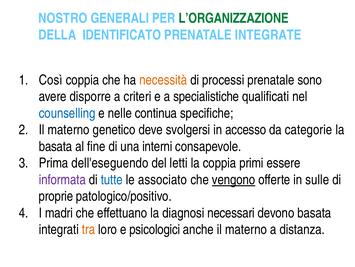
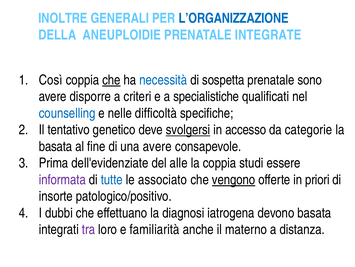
NOSTRO: NOSTRO -> INOLTRE (63, 18)
L’ORGANIZZAZIONE colour: green -> blue (234, 18)
IDENTIFICATO: IDENTIFICATO -> ANEUPLOIDIE (122, 35)
che underline: none -> present (111, 80)
necessità colour: orange -> blue (163, 80)
processi: processi -> sospetta (223, 80)
continua: continua -> difficoltà (156, 113)
materno: materno -> tentativo (69, 130)
svolgersi underline: none -> present (188, 130)
una interni: interni -> avere (157, 146)
dell'eseguendo: dell'eseguendo -> dell'evidenziate (110, 163)
letti: letti -> alle (179, 163)
primi: primi -> studi (251, 163)
sulle: sulle -> priori (317, 179)
proprie: proprie -> insorte (56, 196)
madri: madri -> dubbi (59, 212)
necessari: necessari -> iatrogena (231, 212)
tra colour: orange -> purple (89, 229)
psicologici: psicologici -> familiarità (155, 229)
